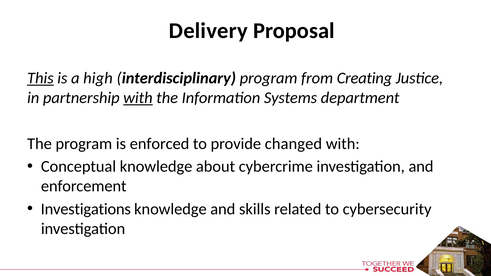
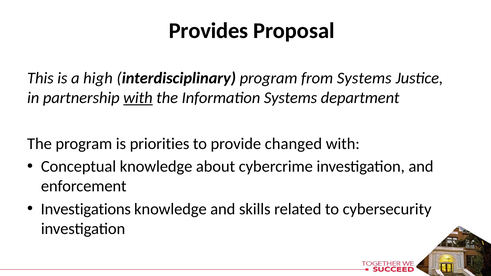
Delivery: Delivery -> Provides (209, 31)
This underline: present -> none (40, 78)
from Creating: Creating -> Systems (364, 78)
enforced: enforced -> priorities (160, 144)
